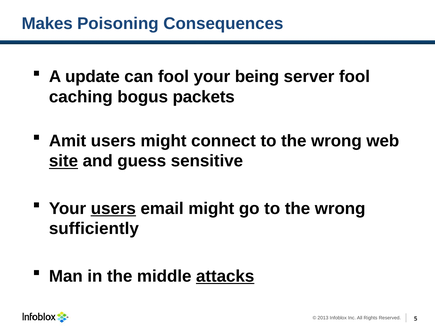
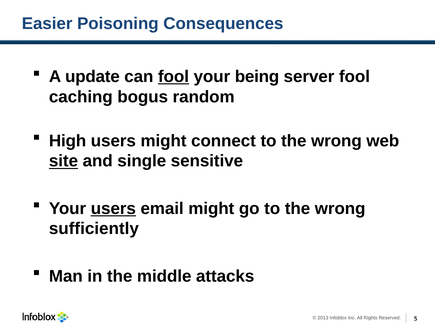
Makes: Makes -> Easier (47, 24)
fool underline: none -> present (173, 77)
packets: packets -> random (204, 97)
Amit: Amit -> High (68, 141)
guess: guess -> single (142, 161)
attacks underline: present -> none (225, 276)
